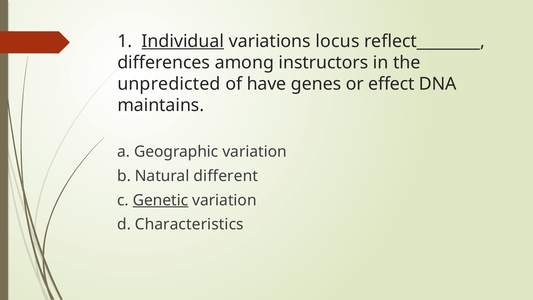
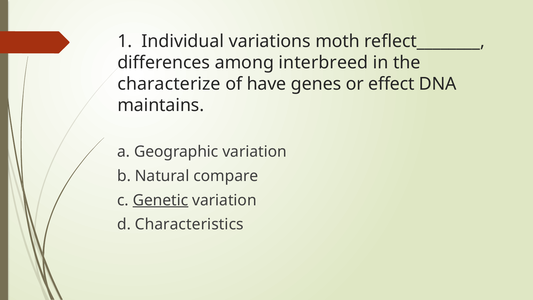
Individual underline: present -> none (183, 41)
locus: locus -> moth (338, 41)
instructors: instructors -> interbreed (323, 63)
unpredicted: unpredicted -> characterize (169, 84)
different: different -> compare (226, 176)
